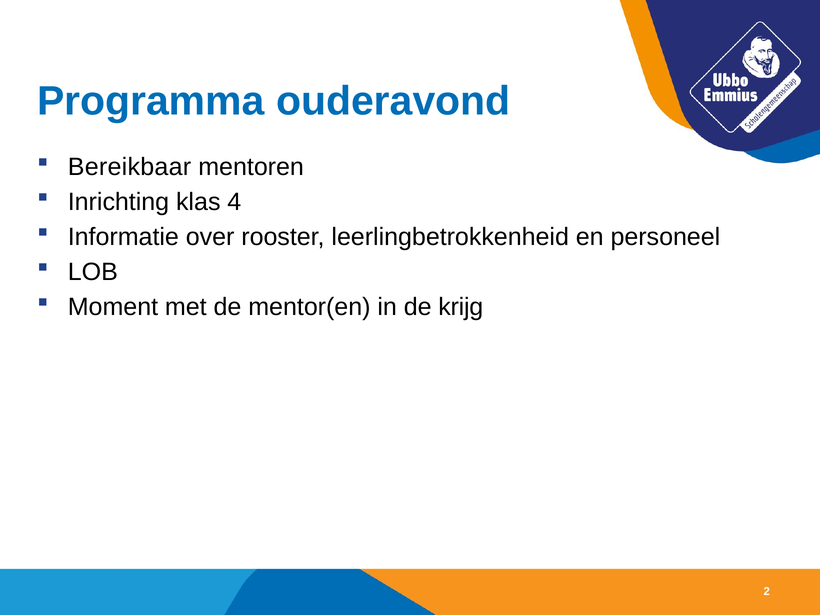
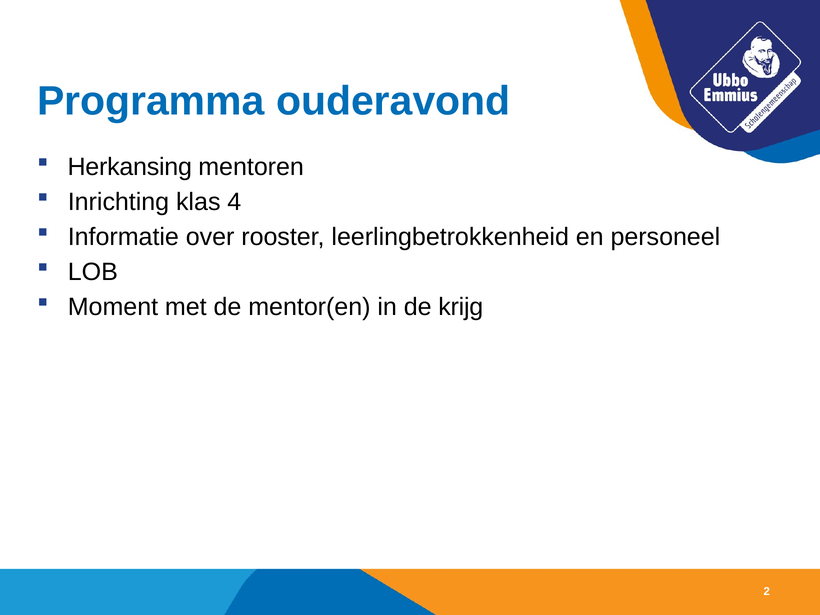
Bereikbaar: Bereikbaar -> Herkansing (130, 167)
